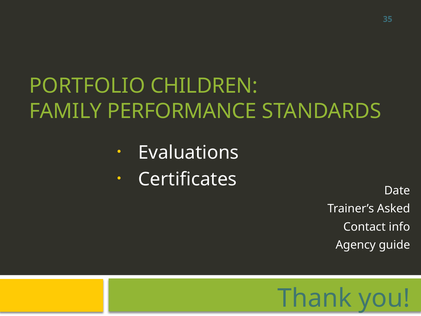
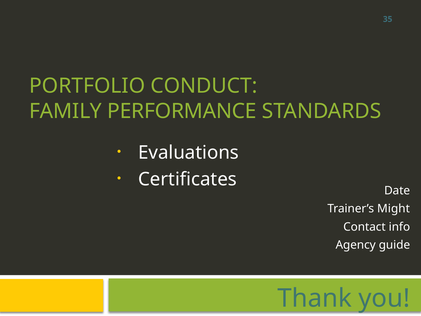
CHILDREN: CHILDREN -> CONDUCT (204, 86)
Asked: Asked -> Might (394, 209)
